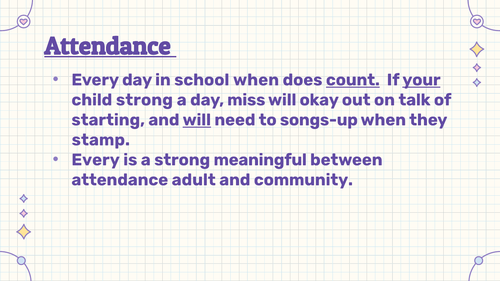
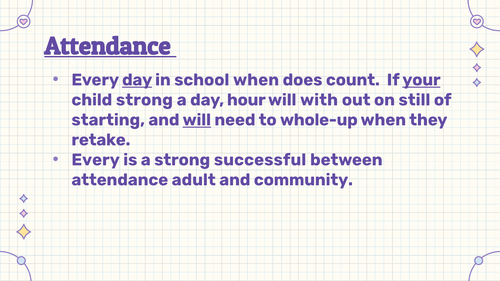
day underline: none -> present (137, 80)
count underline: present -> none (353, 80)
miss: miss -> hour (246, 100)
okay: okay -> with (319, 100)
talk: talk -> still (414, 100)
songs-up: songs-up -> whole-up (319, 120)
stamp: stamp -> retake (101, 140)
meaningful: meaningful -> successful (260, 160)
